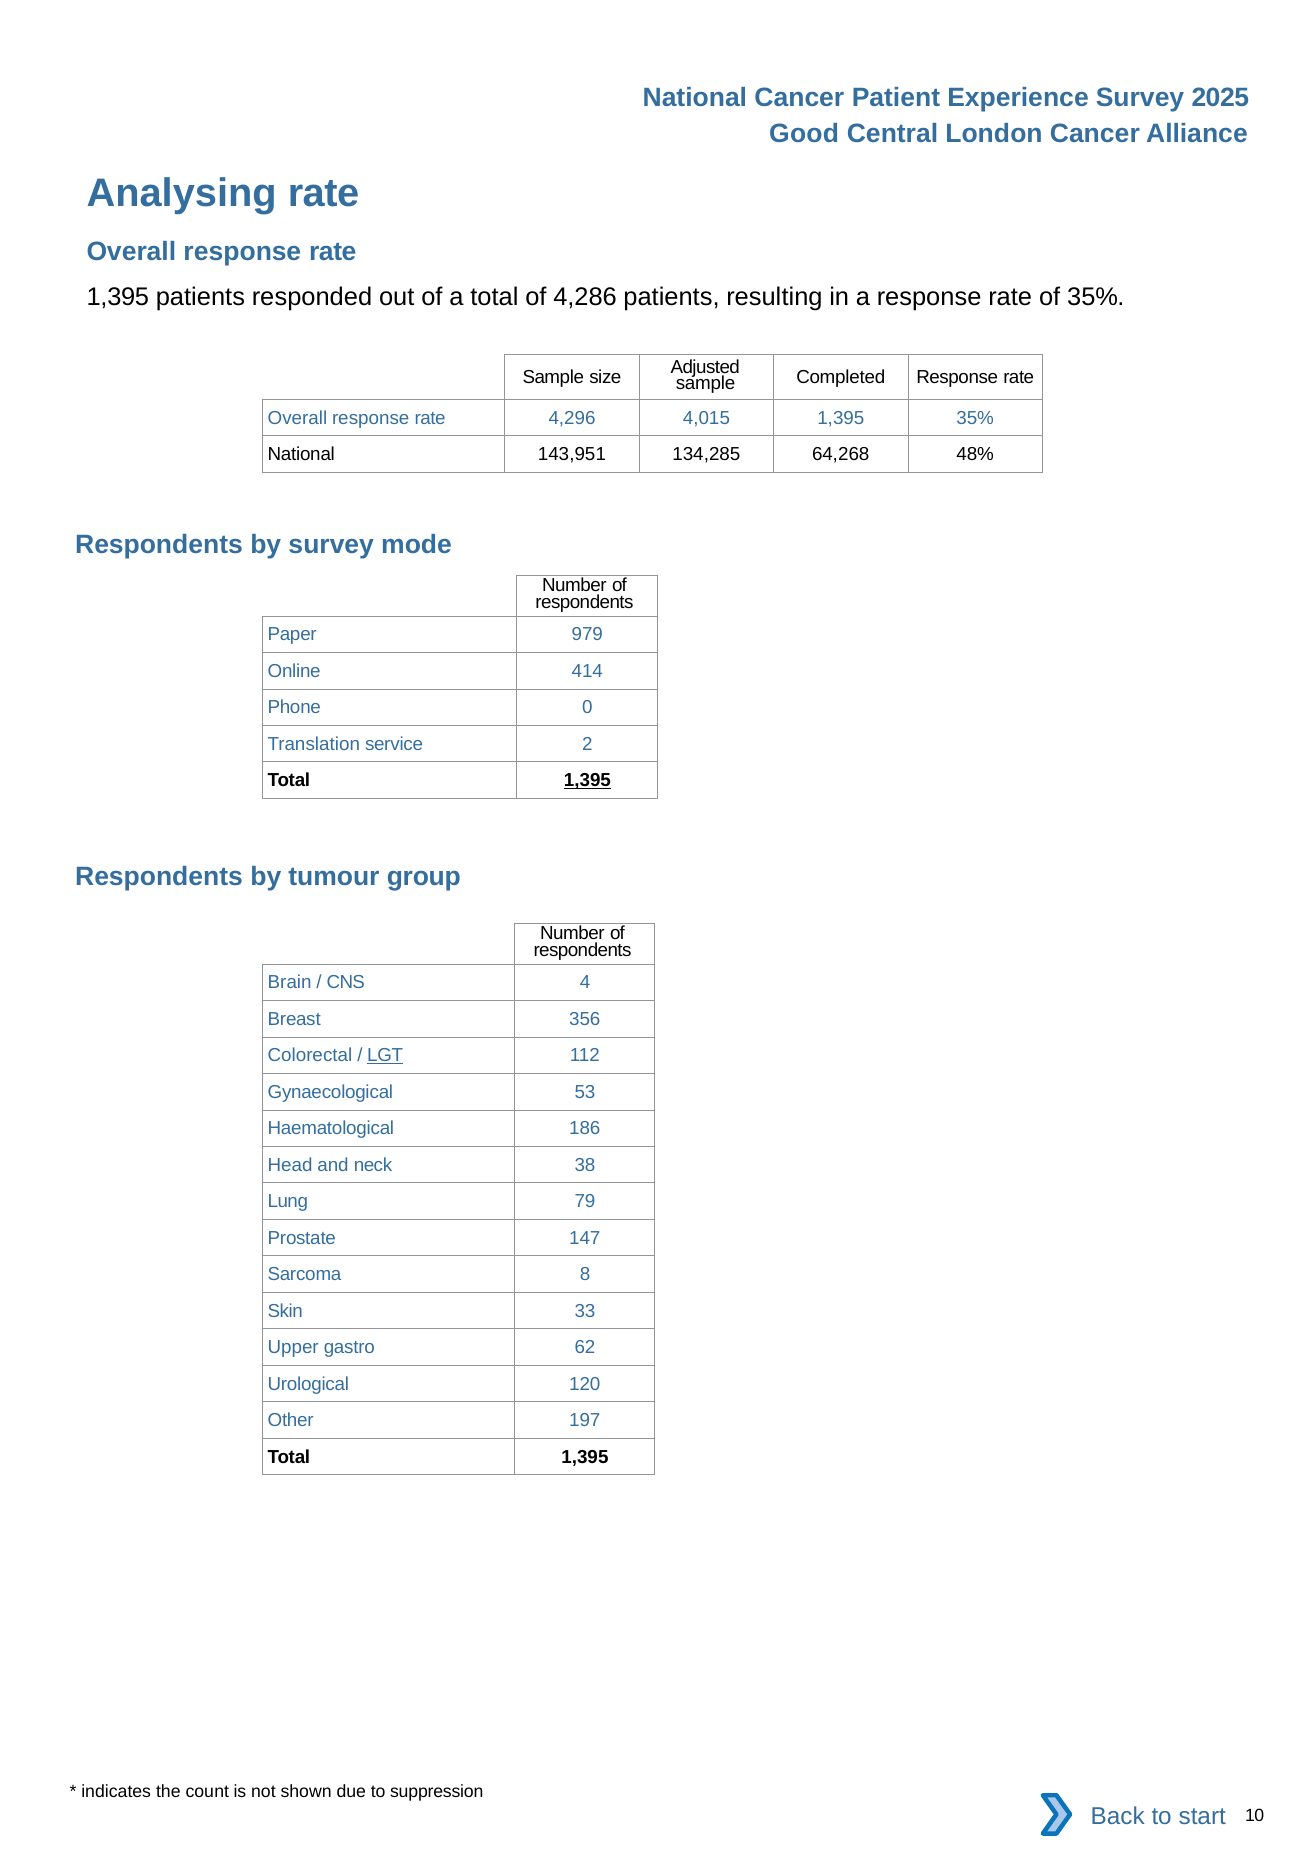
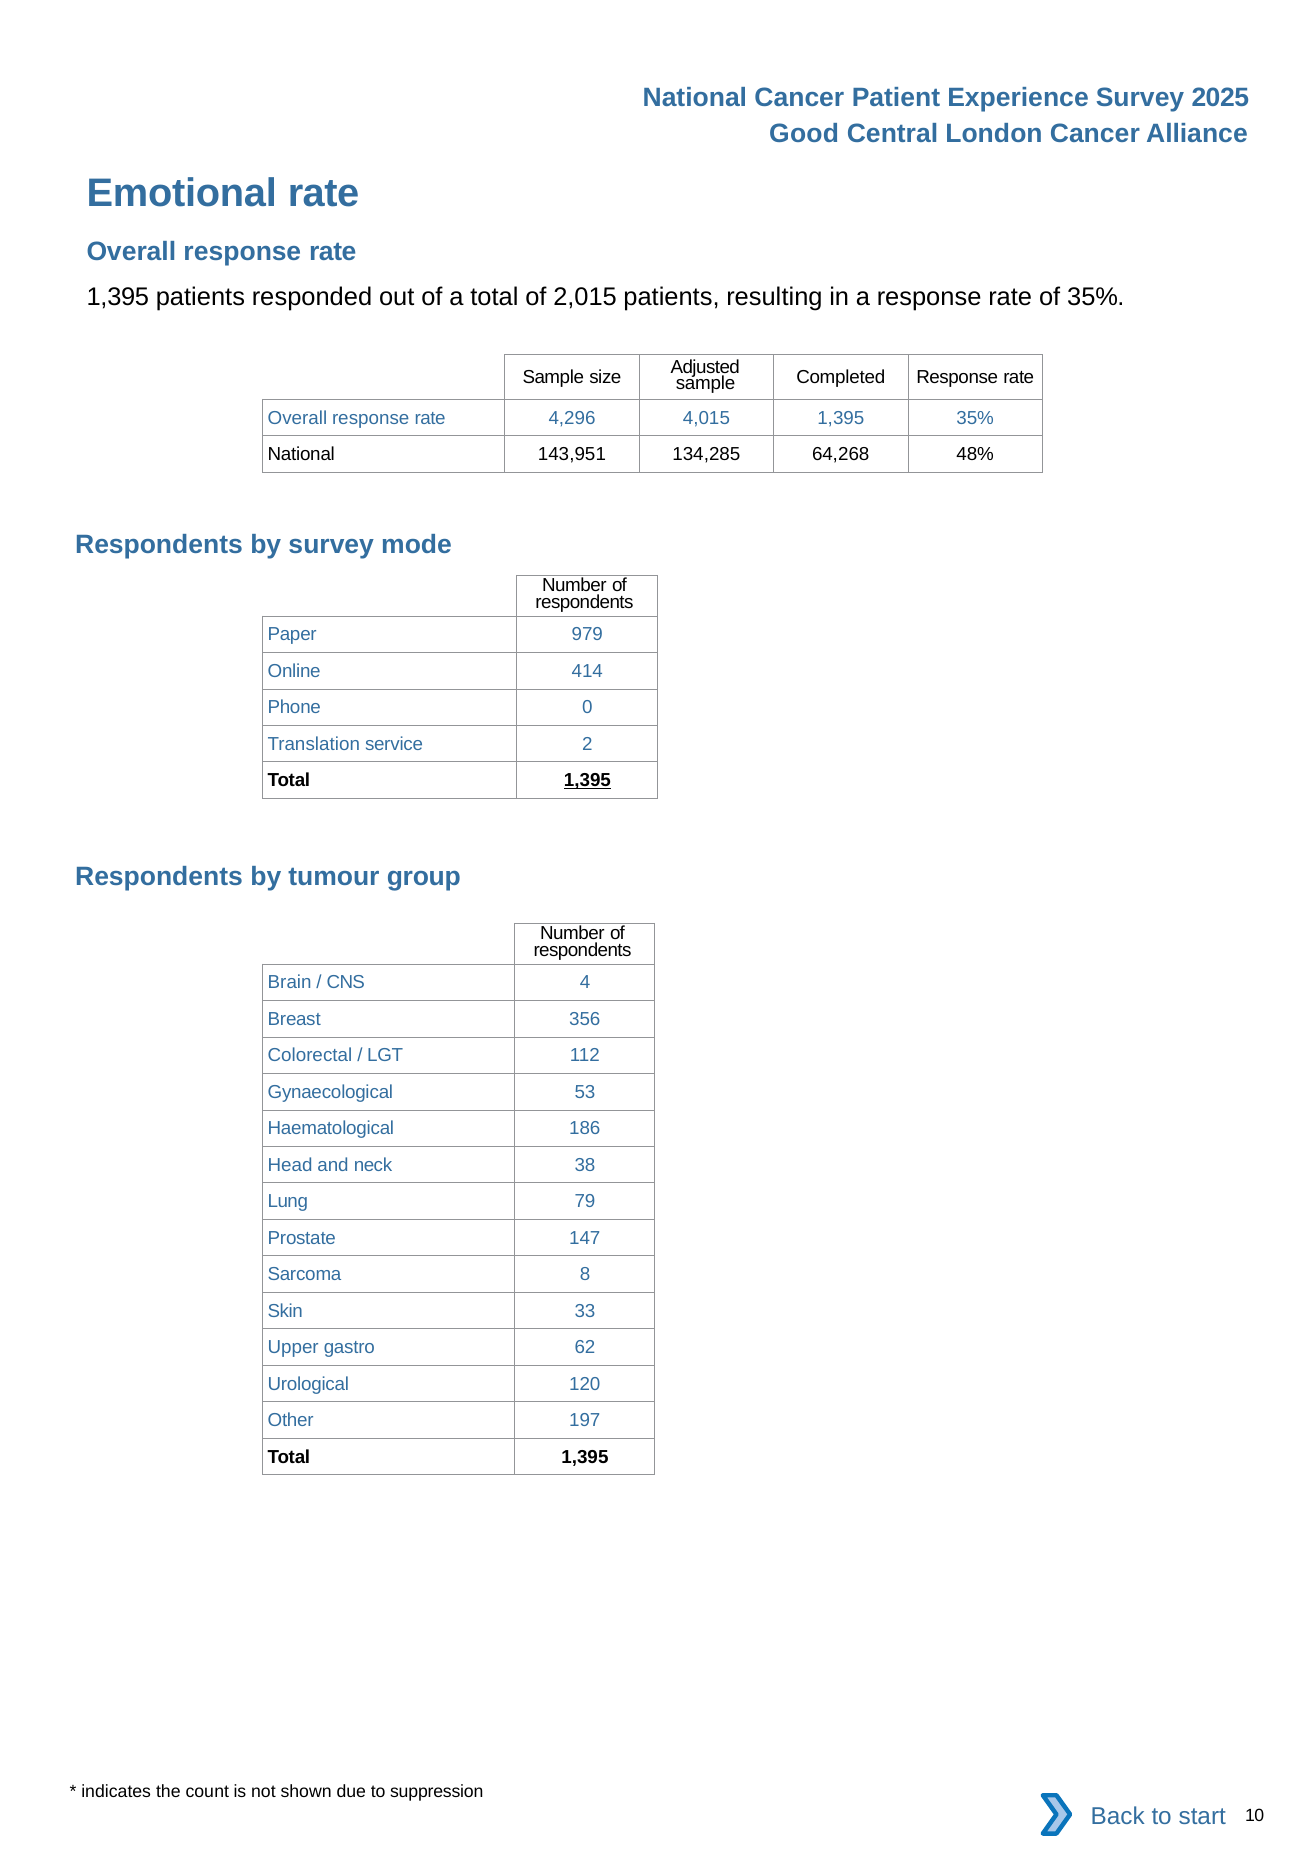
Analysing: Analysing -> Emotional (182, 193)
4,286: 4,286 -> 2,015 (585, 297)
LGT underline: present -> none (385, 1056)
